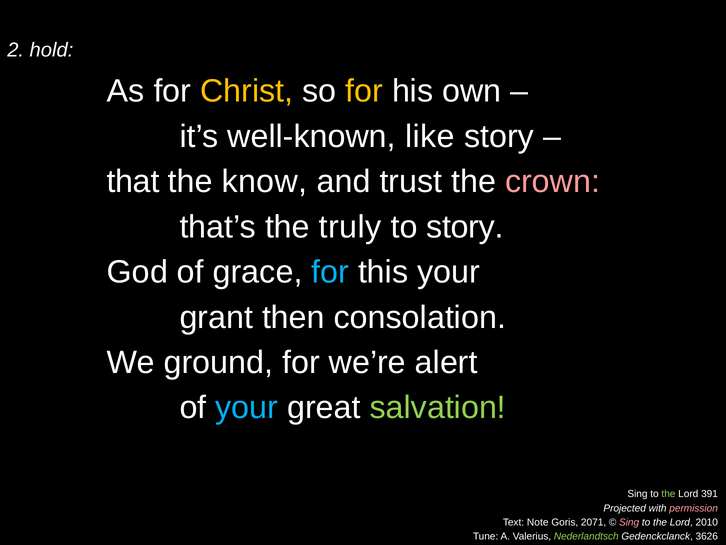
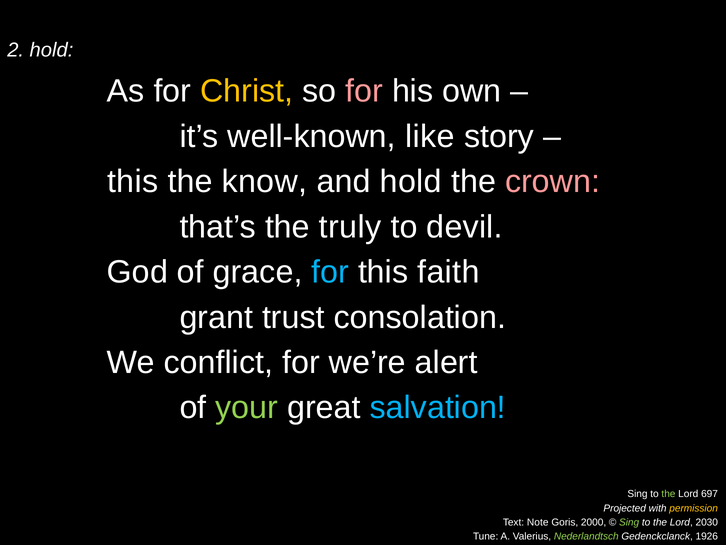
for colour: yellow -> pink (364, 91)
that: that -> this (133, 181)
and trust: trust -> hold (411, 181)
to story: story -> devil (465, 227)
this your: your -> faith (448, 272)
then: then -> trust (293, 317)
ground: ground -> conflict (218, 362)
your colour: light blue -> light green (247, 407)
salvation colour: light green -> light blue (438, 407)
391: 391 -> 697 (710, 494)
permission colour: pink -> yellow (694, 508)
2071: 2071 -> 2000 (594, 522)
Sing colour: pink -> light green (629, 522)
2010: 2010 -> 2030 (707, 522)
3626: 3626 -> 1926 (707, 536)
